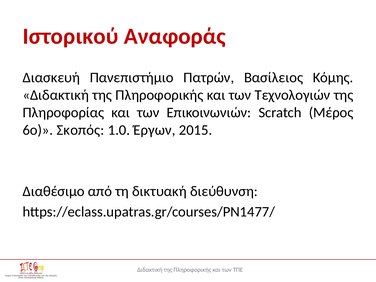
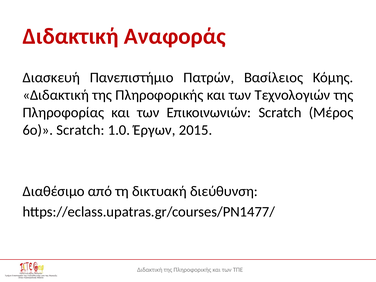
Ιστορικού: Ιστορικού -> Διδακτική (71, 36)
6ο Σκοπός: Σκοπός -> Scratch (80, 130)
